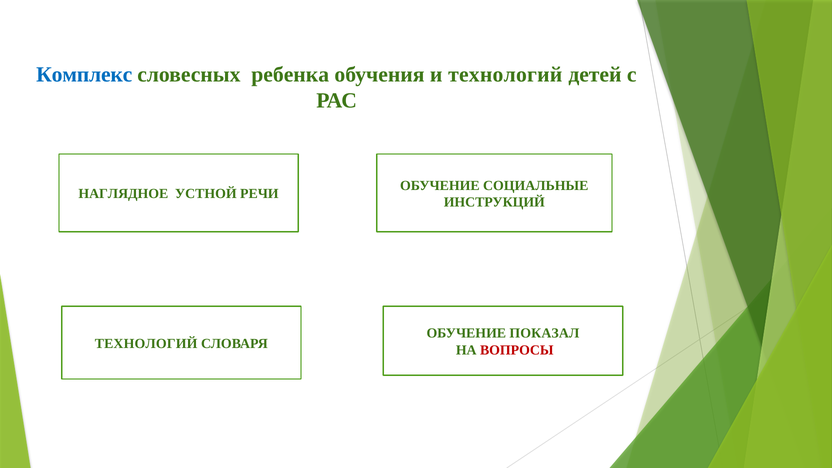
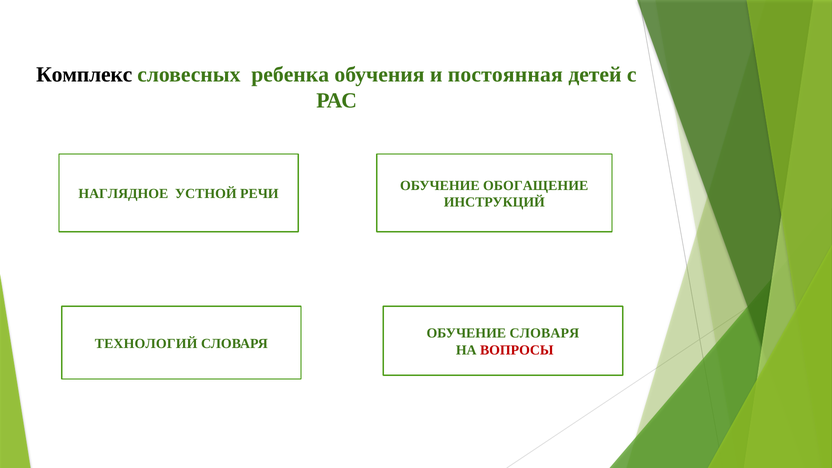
Комплекс colour: blue -> black (84, 74)
и технологий: технологий -> постоянная (505, 74)
СОЦИАЛЬНЫЕ: СОЦИАЛЬНЫЕ -> ОБОГАЩЕНИЕ (536, 186)
ОБУЧЕНИЕ ПОКАЗАЛ: ПОКАЗАЛ -> СЛОВАРЯ (544, 333)
